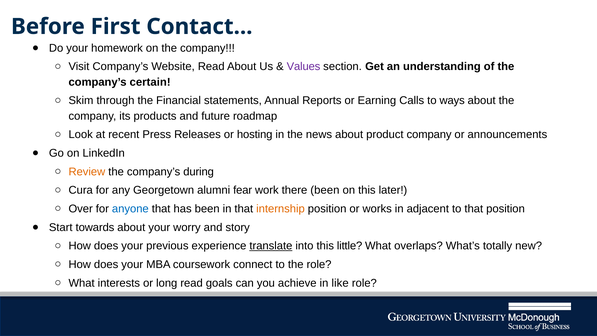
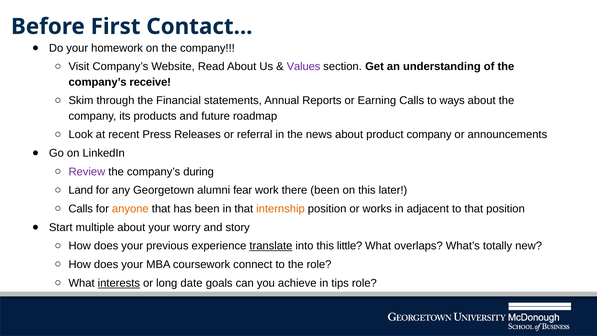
certain: certain -> receive (150, 82)
hosting: hosting -> referral (255, 135)
Review colour: orange -> purple (87, 172)
Cura: Cura -> Land (81, 190)
Over: Over -> Calls (81, 209)
anyone colour: blue -> orange (130, 209)
towards: towards -> multiple (95, 227)
interests underline: none -> present (119, 283)
long read: read -> date (191, 283)
like: like -> tips (340, 283)
